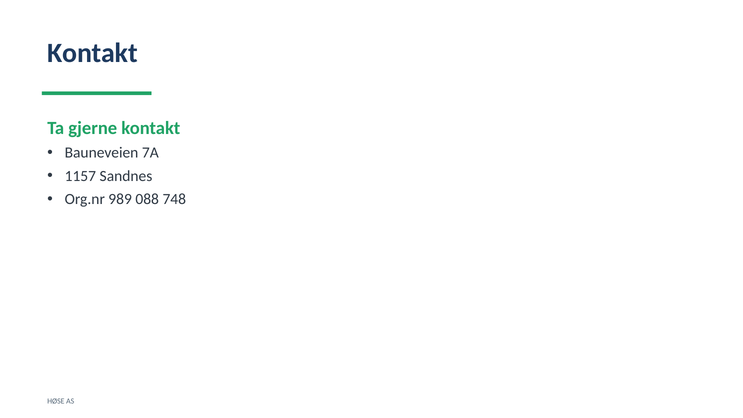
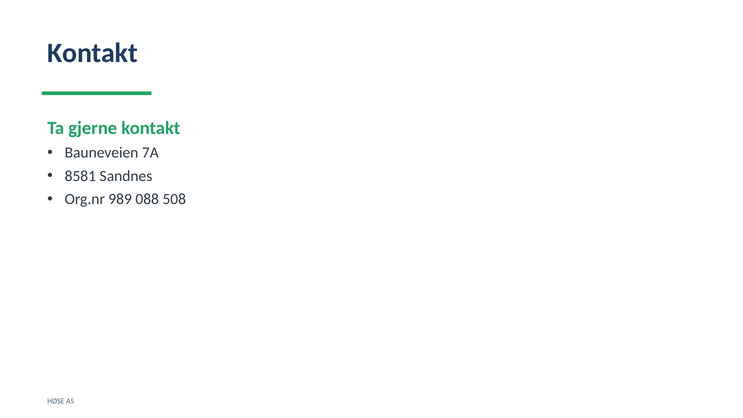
1157: 1157 -> 8581 (80, 176)
748: 748 -> 508 (174, 199)
